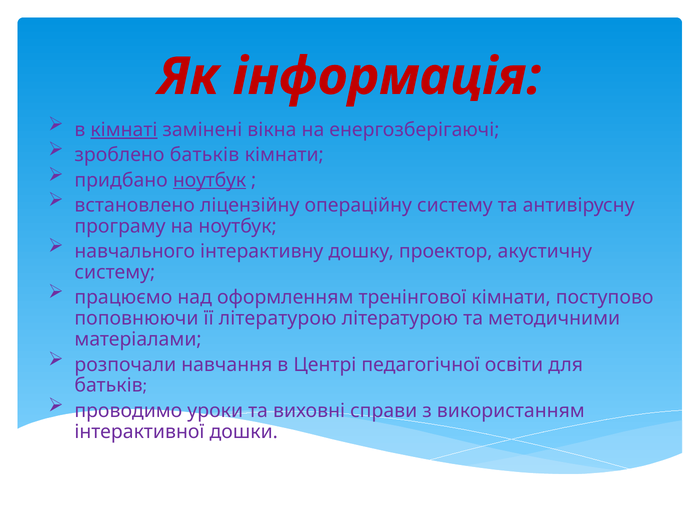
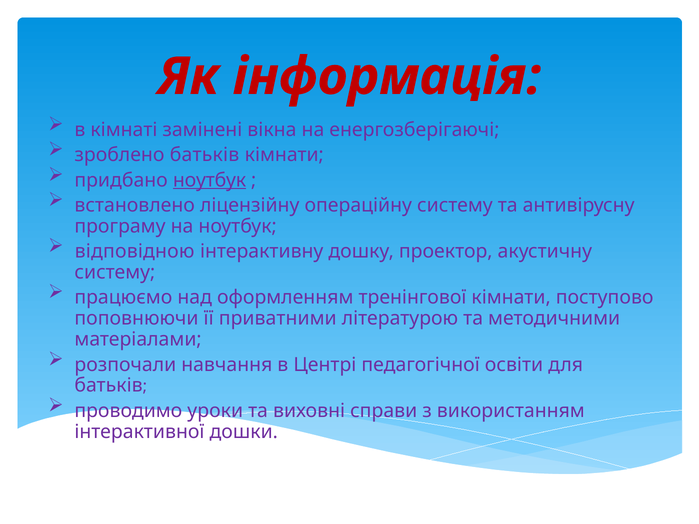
кімнаті underline: present -> none (124, 130)
навчального: навчального -> відповідною (135, 252)
її літературою: літературою -> приватними (278, 319)
